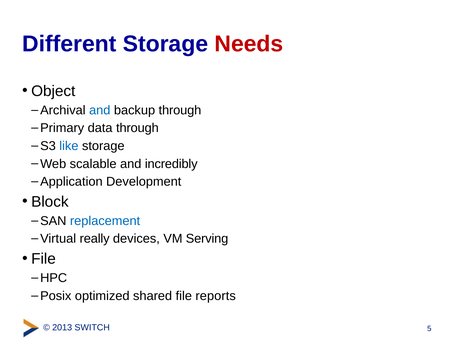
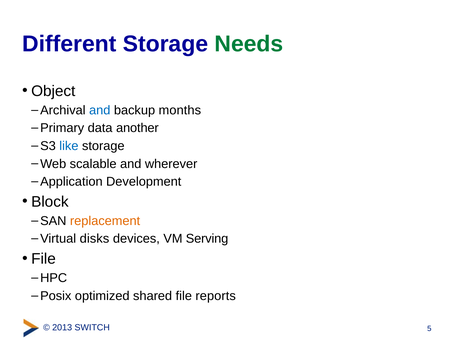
Needs colour: red -> green (249, 44)
backup through: through -> months (180, 110)
data through: through -> another (137, 128)
incredibly: incredibly -> wherever (171, 164)
replacement colour: blue -> orange (105, 221)
really: really -> disks (95, 239)
